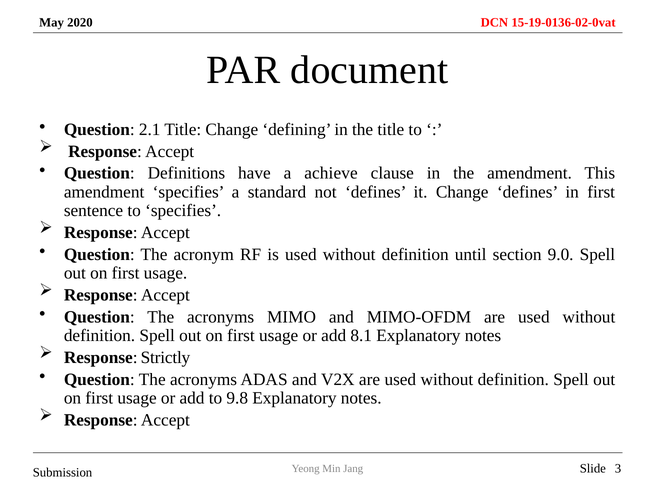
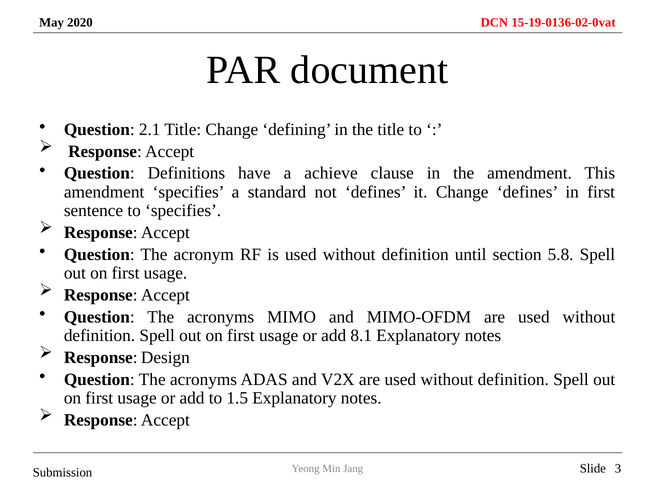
9.0: 9.0 -> 5.8 (561, 254)
Strictly: Strictly -> Design (165, 358)
9.8: 9.8 -> 1.5 (237, 398)
